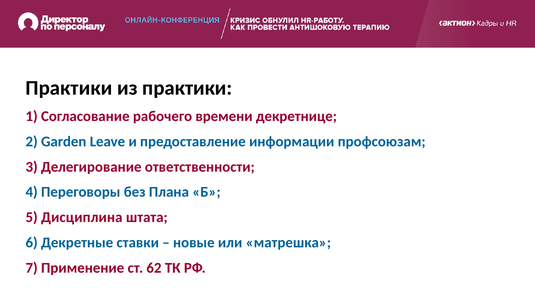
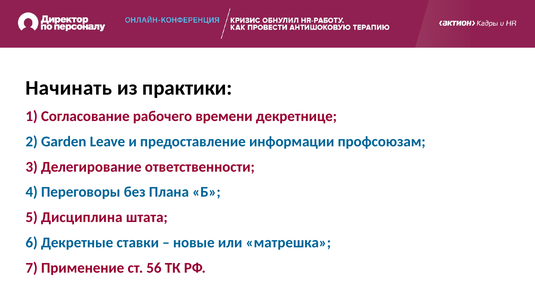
Практики: Практики -> Начинать (69, 88)
62: 62 -> 56 (154, 268)
